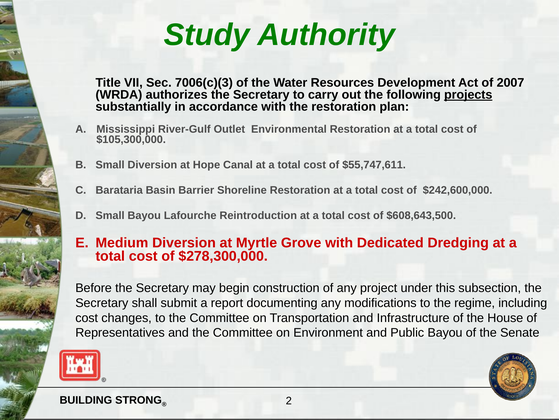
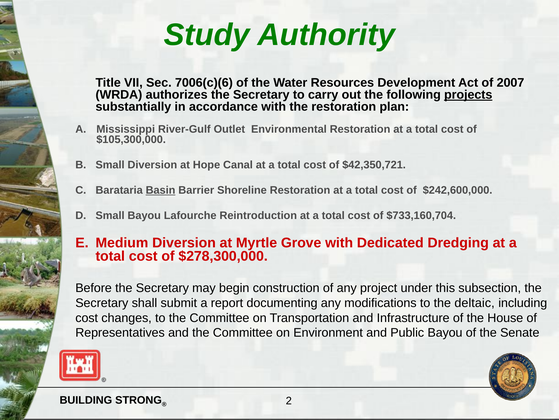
7006(c)(3: 7006(c)(3 -> 7006(c)(6 (204, 83)
$55,747,611: $55,747,611 -> $42,350,721 (374, 165)
Basin underline: none -> present (161, 190)
$608,643,500: $608,643,500 -> $733,160,704 (421, 215)
regime: regime -> deltaic (475, 302)
